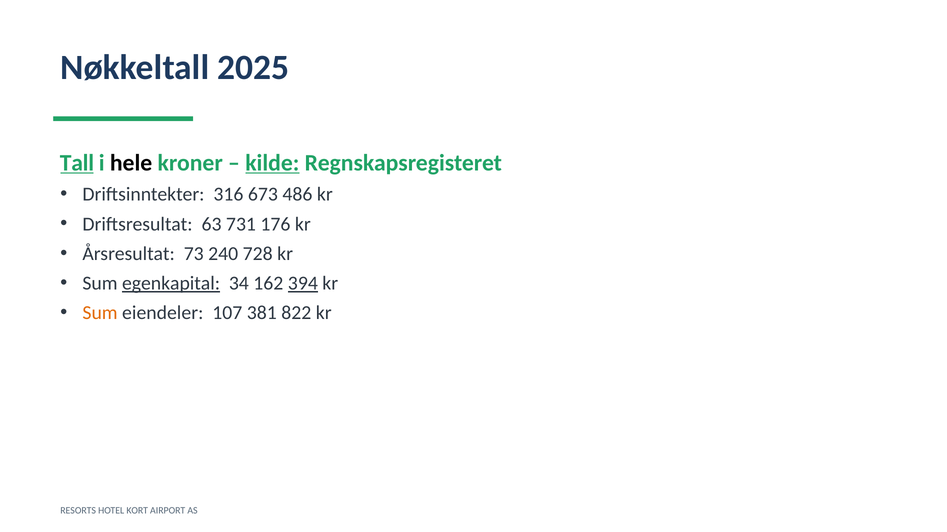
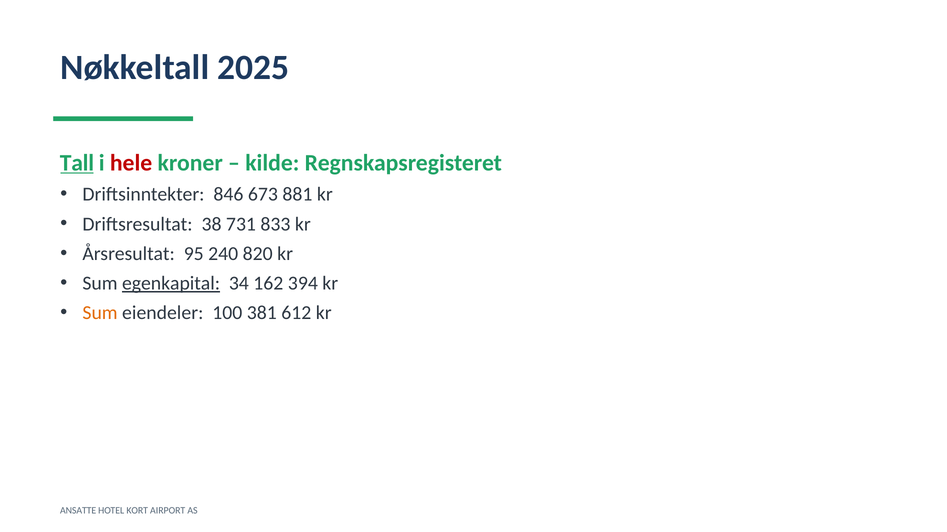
hele colour: black -> red (131, 163)
kilde underline: present -> none (272, 163)
316: 316 -> 846 (228, 195)
486: 486 -> 881 (297, 195)
63: 63 -> 38 (212, 224)
176: 176 -> 833 (275, 224)
73: 73 -> 95 (194, 254)
728: 728 -> 820 (258, 254)
394 underline: present -> none (303, 284)
107: 107 -> 100 (227, 313)
822: 822 -> 612 (296, 313)
RESORTS: RESORTS -> ANSATTE (78, 511)
